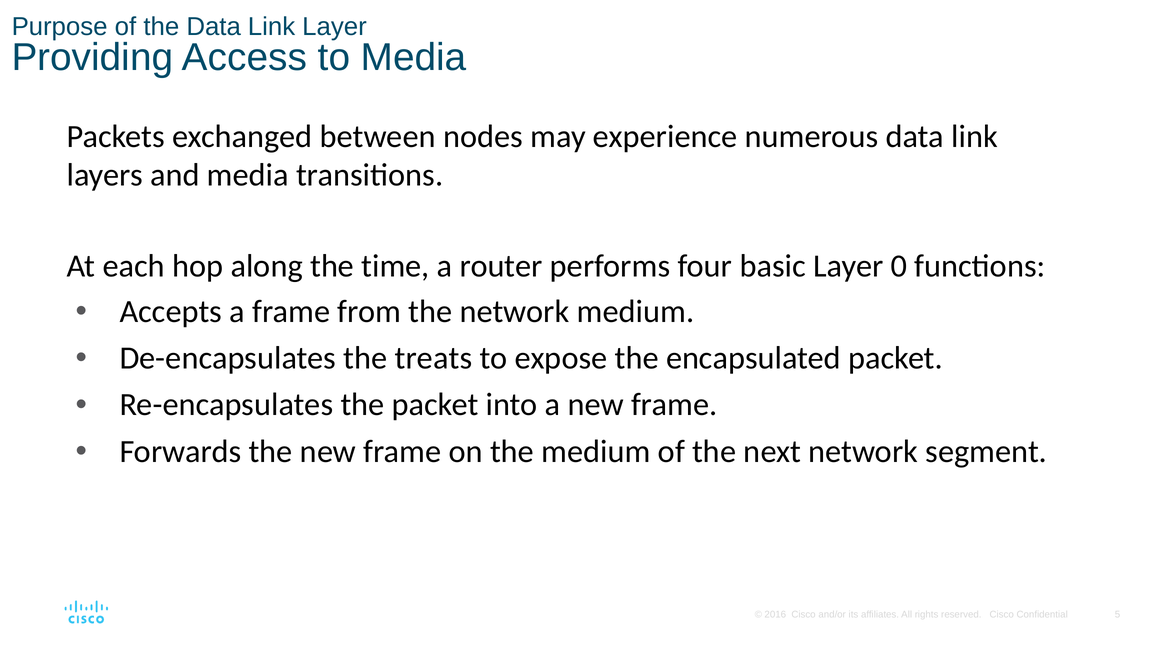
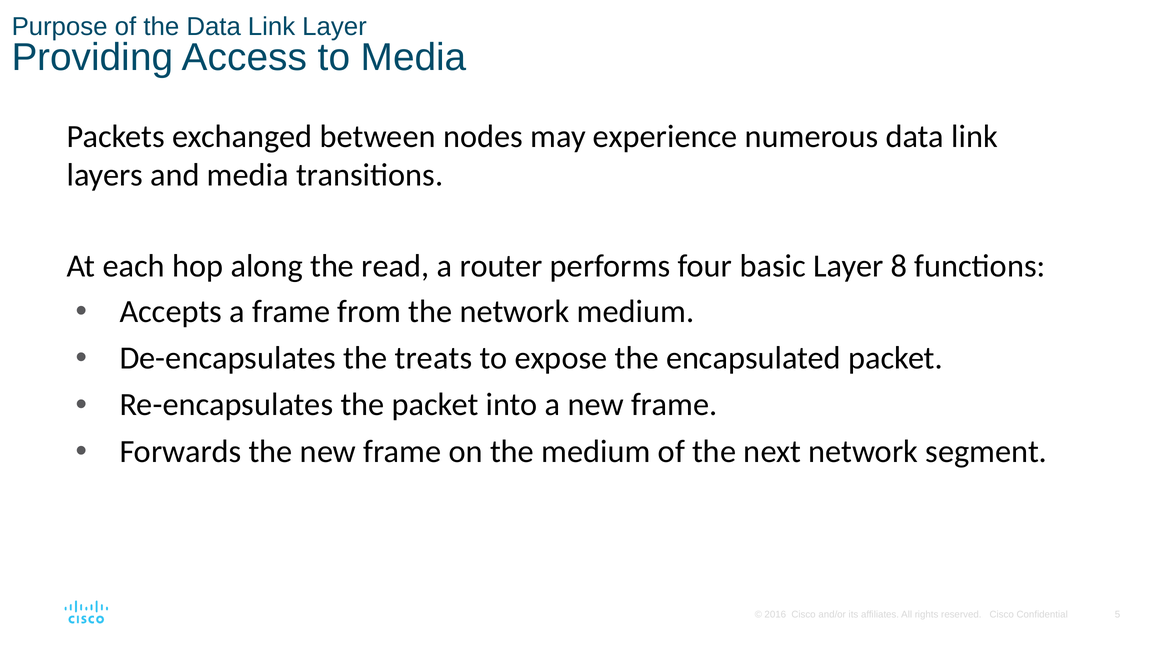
time: time -> read (395, 266)
0: 0 -> 8 (899, 266)
